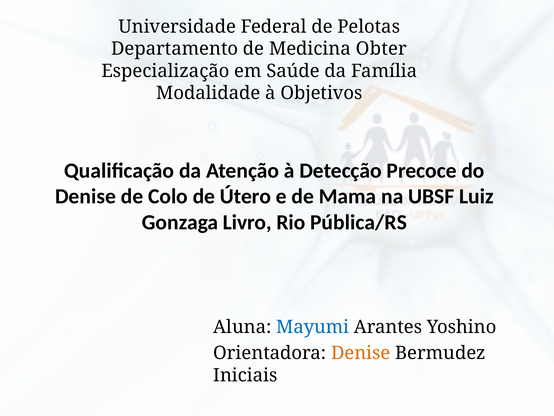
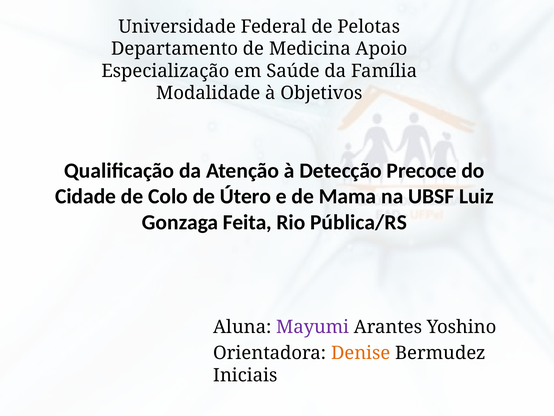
Obter: Obter -> Apoio (381, 49)
Denise: Denise -> Cidade (86, 196)
Livro: Livro -> Feita (247, 222)
Mayumi colour: blue -> purple (313, 327)
